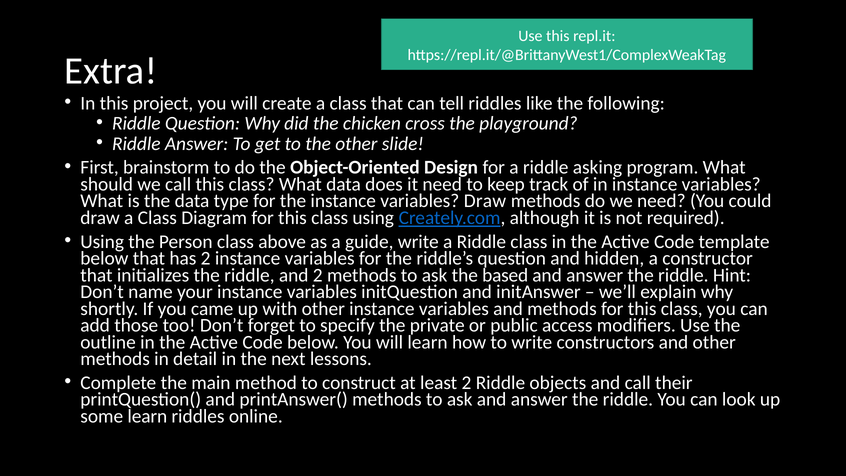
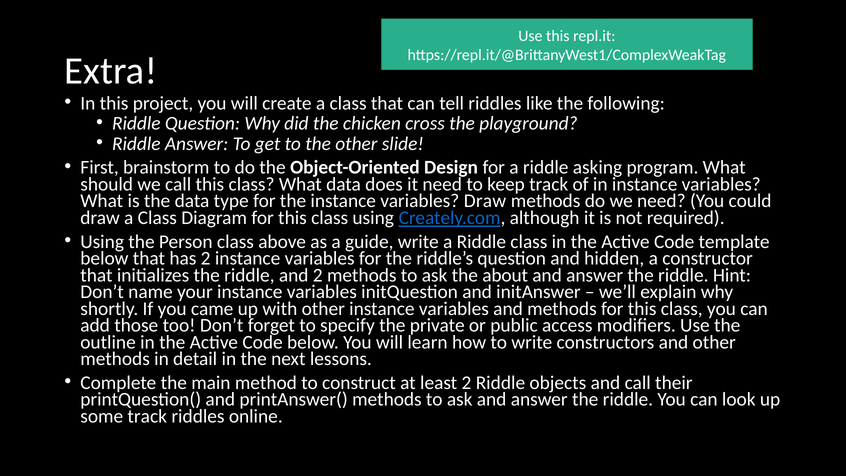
based: based -> about (505, 275)
some learn: learn -> track (147, 416)
